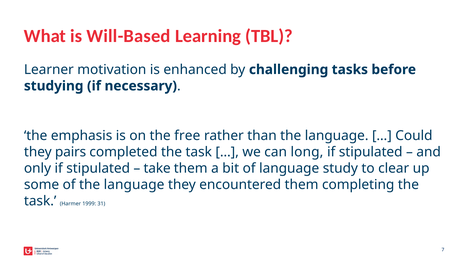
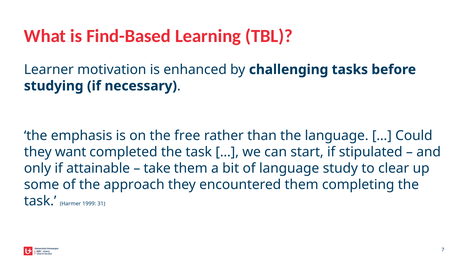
Will-Based: Will-Based -> Find-Based (129, 36)
pairs: pairs -> want (71, 152)
long: long -> start (307, 152)
only if stipulated: stipulated -> attainable (98, 169)
of the language: language -> approach (134, 185)
